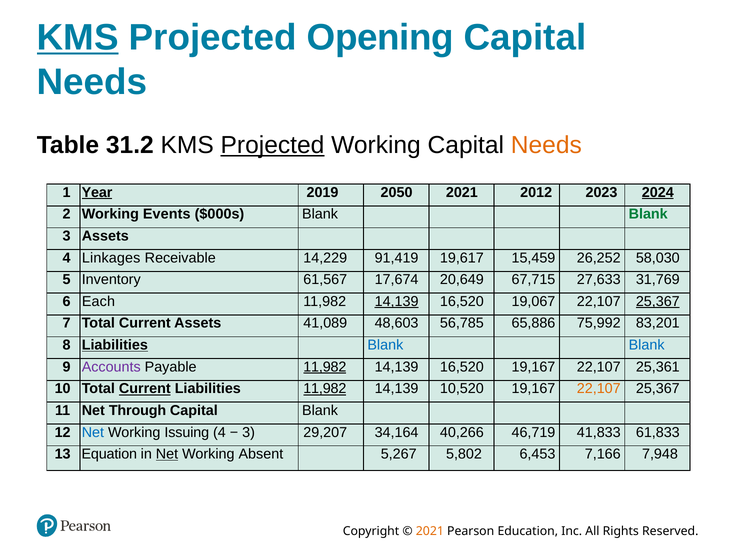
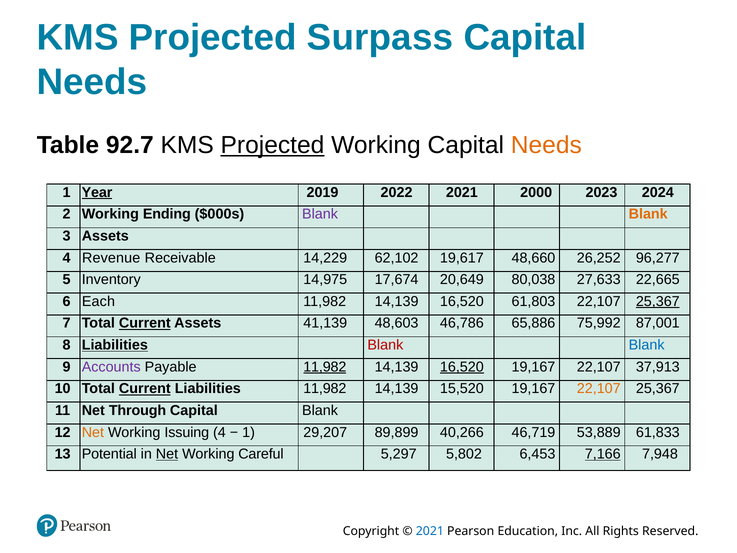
KMS underline: present -> none (78, 38)
Opening: Opening -> Surpass (380, 38)
31.2: 31.2 -> 92.7 (130, 145)
2050: 2050 -> 2022 (397, 192)
2012: 2012 -> 2000 (536, 192)
2024 underline: present -> none (658, 192)
Events: Events -> Ending (167, 214)
Blank colour: black -> purple (320, 214)
Blank colour: green -> orange (648, 214)
Linkages: Linkages -> Revenue (111, 258)
91,419: 91,419 -> 62,102 (397, 258)
15,459: 15,459 -> 48,660 (533, 258)
58,030: 58,030 -> 96,277 (658, 258)
61,567: 61,567 -> 14,975 (325, 280)
67,715: 67,715 -> 80,038 (533, 280)
31,769: 31,769 -> 22,665 (658, 280)
14,139 underline: present -> none (397, 301)
19,067: 19,067 -> 61,803 (533, 301)
Current underline: none -> present (145, 323)
41,089: 41,089 -> 41,139 (325, 323)
56,785: 56,785 -> 46,786 (462, 323)
83,201: 83,201 -> 87,001 (658, 323)
Blank colour: blue -> red (385, 345)
16,520 underline: none -> present (462, 367)
25,361: 25,361 -> 37,913 (658, 367)
11,982 underline: present -> none (325, 388)
10,520: 10,520 -> 15,520 (462, 388)
Net colour: blue -> orange (93, 432)
3: 3 -> 1 (249, 432)
34,164: 34,164 -> 89,899 (397, 432)
41,833: 41,833 -> 53,889 (599, 432)
Equation: Equation -> Potential (109, 454)
Absent: Absent -> Careful (261, 454)
5,267: 5,267 -> 5,297 (399, 454)
7,166 underline: none -> present (603, 454)
2021 colour: orange -> blue (430, 531)
